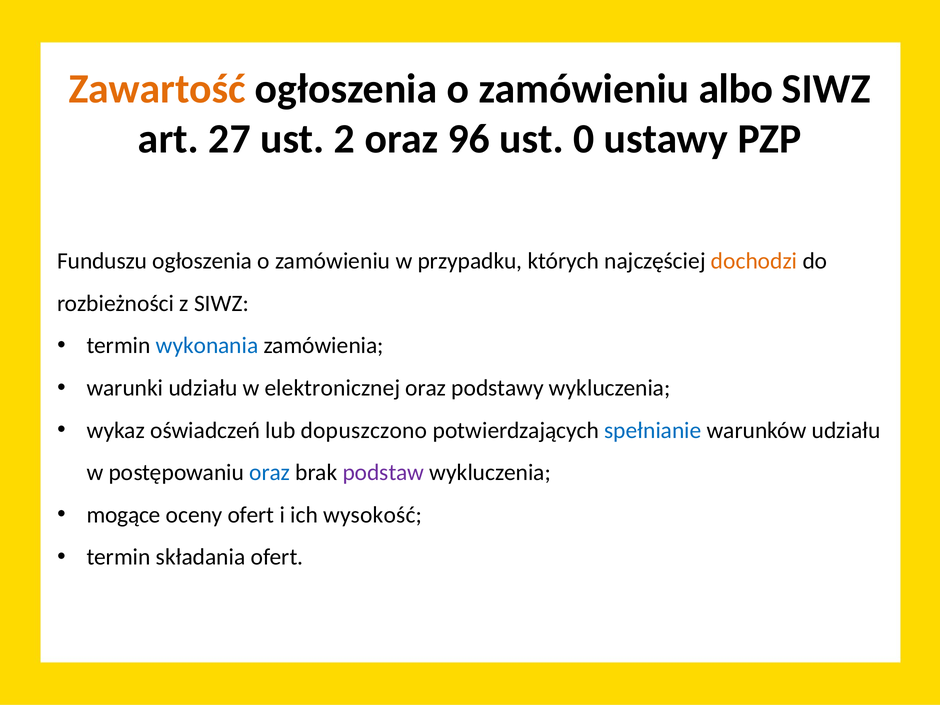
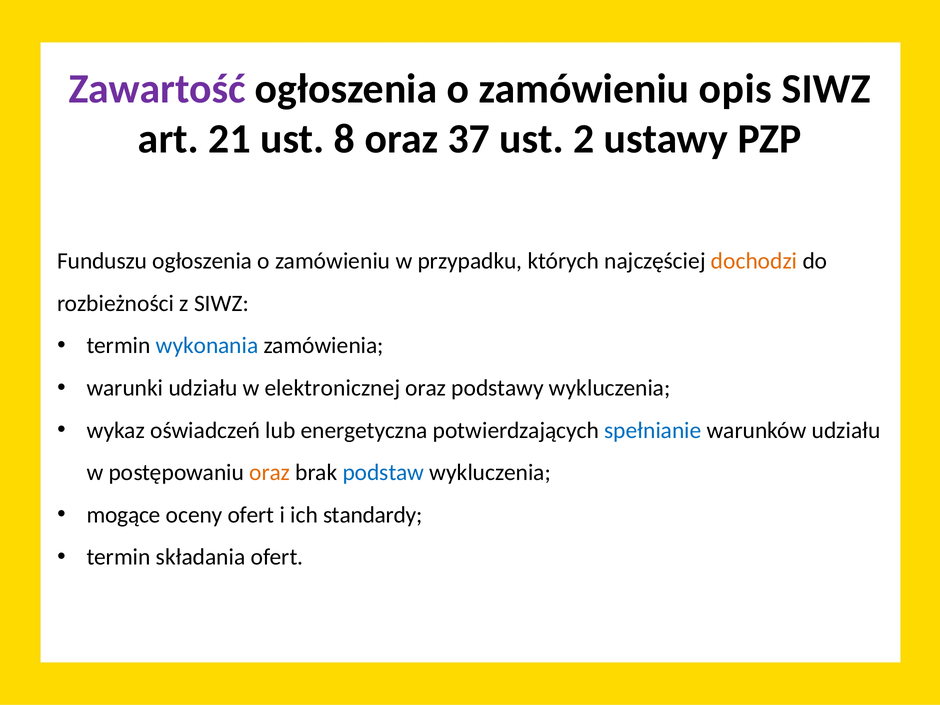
Zawartość colour: orange -> purple (157, 89)
albo: albo -> opis (735, 89)
27: 27 -> 21 (230, 139)
2: 2 -> 8 (344, 139)
96: 96 -> 37 (469, 139)
0: 0 -> 2 (584, 139)
dopuszczono: dopuszczono -> energetyczna (364, 430)
oraz colour: blue -> orange (270, 473)
podstaw colour: purple -> blue (383, 473)
wysokość: wysokość -> standardy (373, 515)
